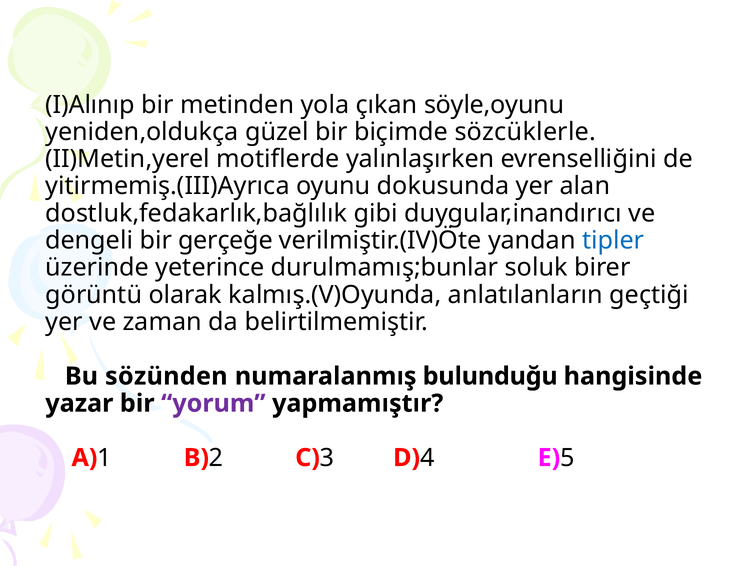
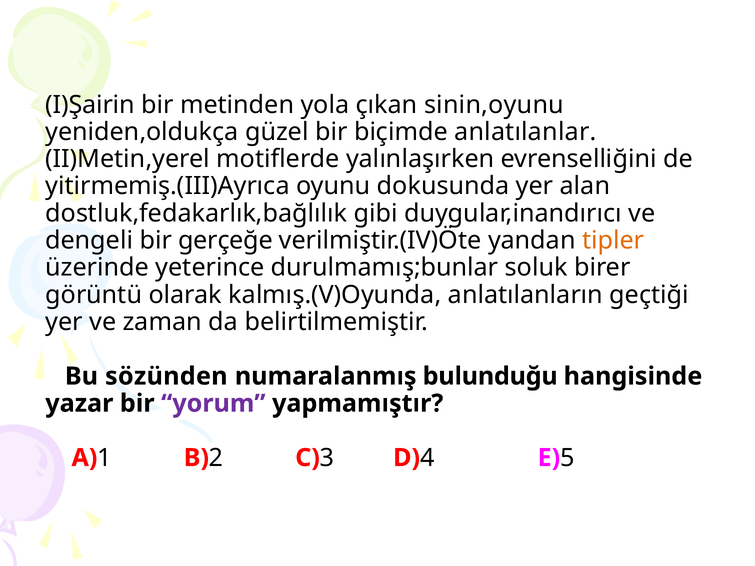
I)Alınıp: I)Alınıp -> I)Şairin (90, 105)
söyle,oyunu: söyle,oyunu -> sinin,oyunu (494, 105)
sözcüklerle: sözcüklerle -> anlatılanlar (525, 132)
tipler colour: blue -> orange (613, 241)
